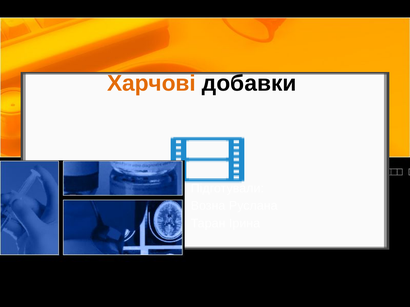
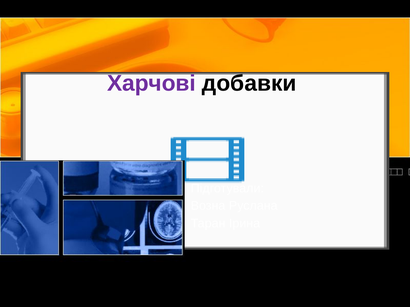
Харчові colour: orange -> purple (151, 84)
